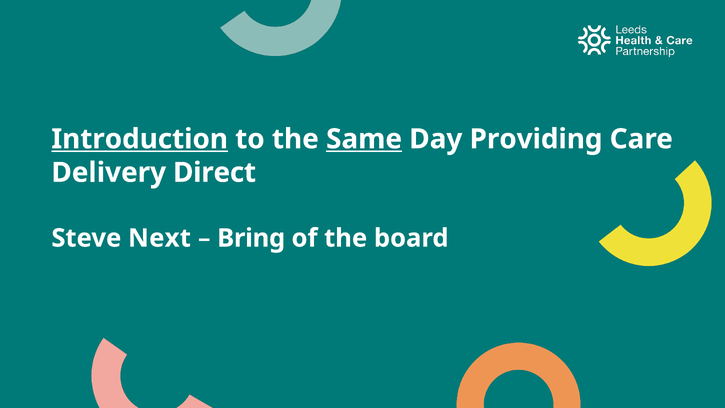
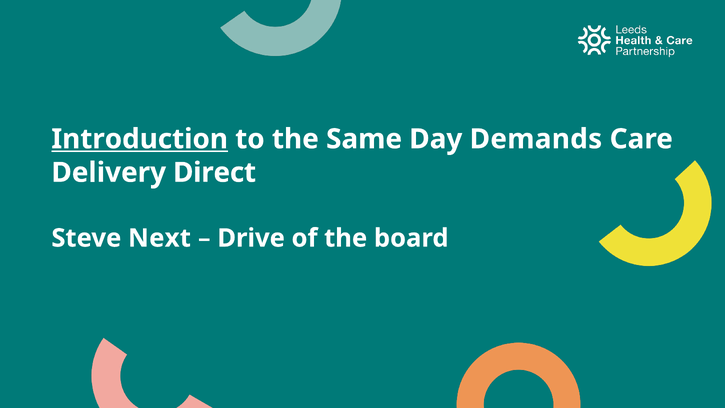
Same underline: present -> none (364, 139)
Providing: Providing -> Demands (536, 139)
Bring: Bring -> Drive (251, 238)
